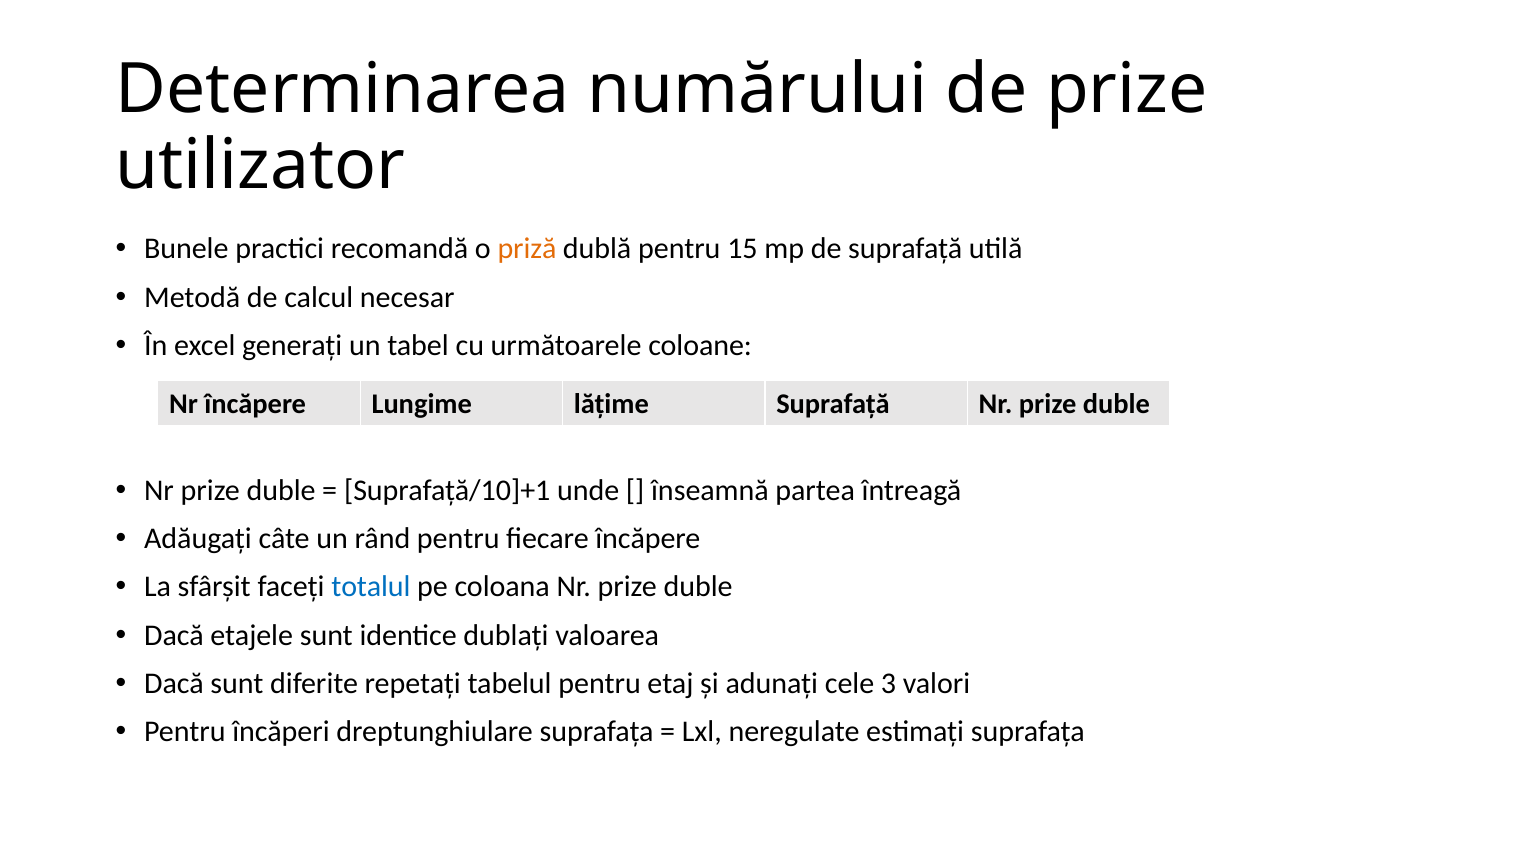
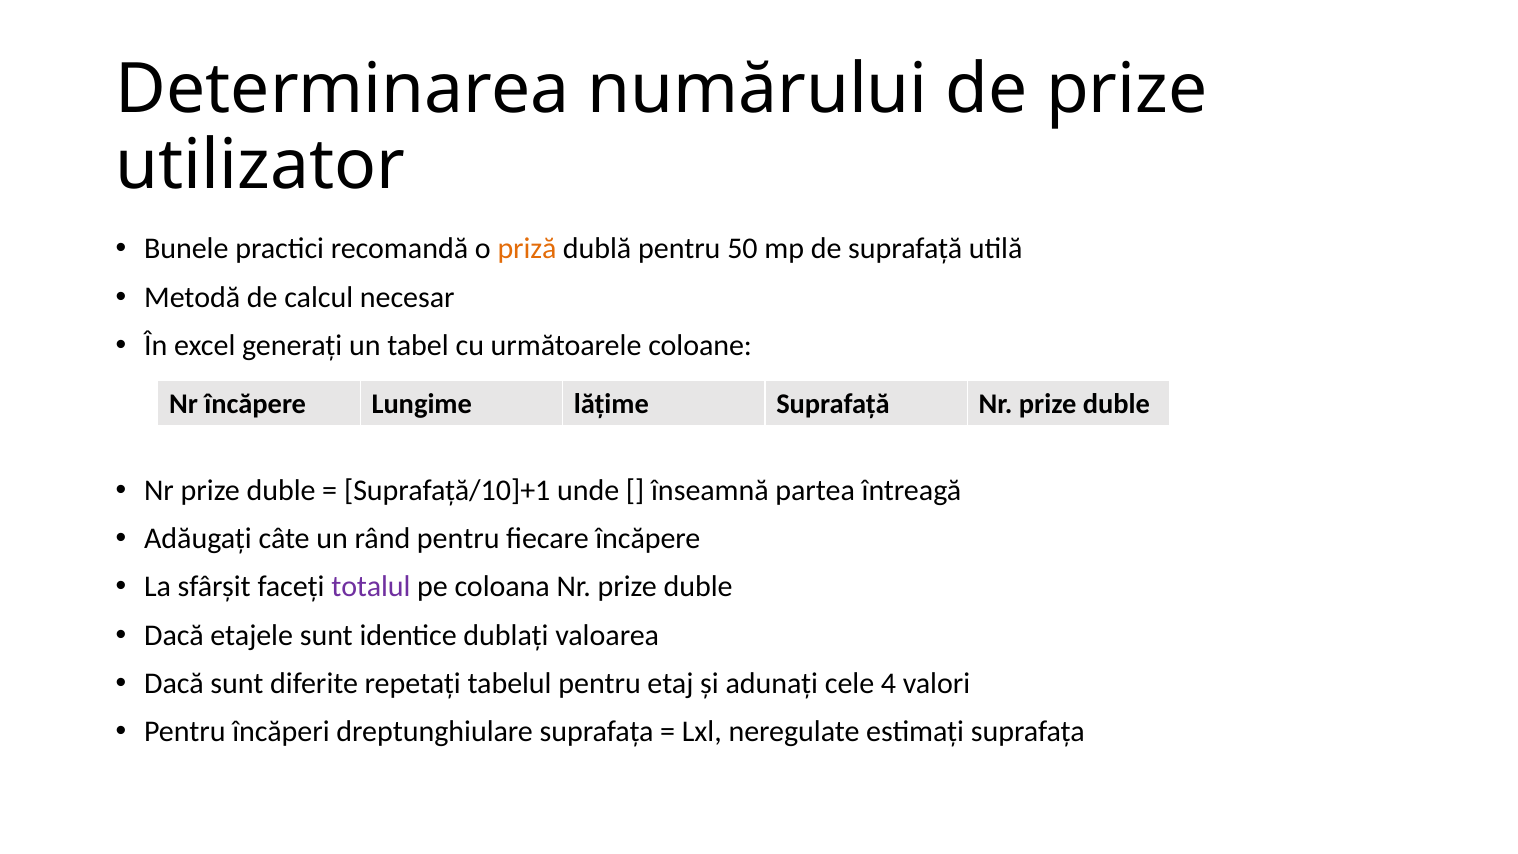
15: 15 -> 50 (742, 249)
totalul colour: blue -> purple (371, 587)
3: 3 -> 4 (889, 683)
